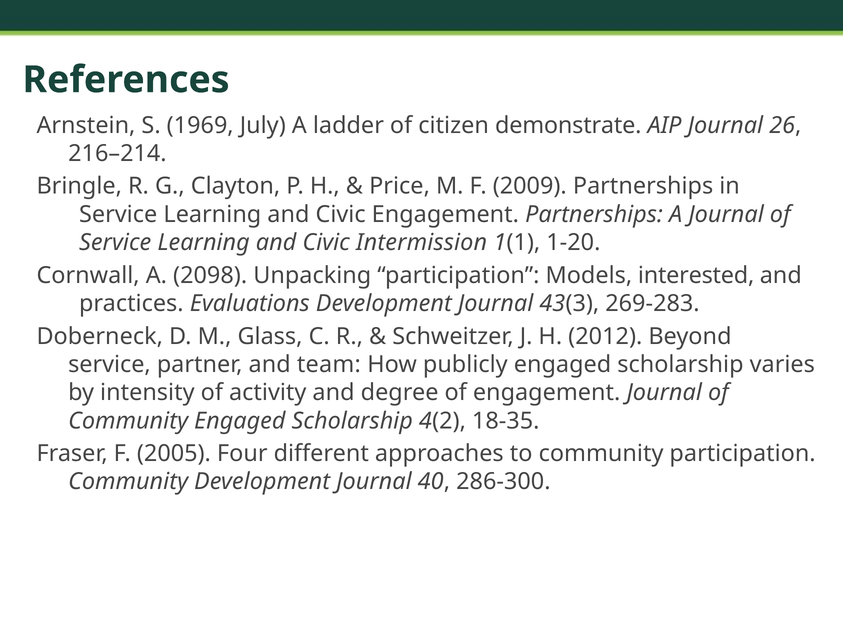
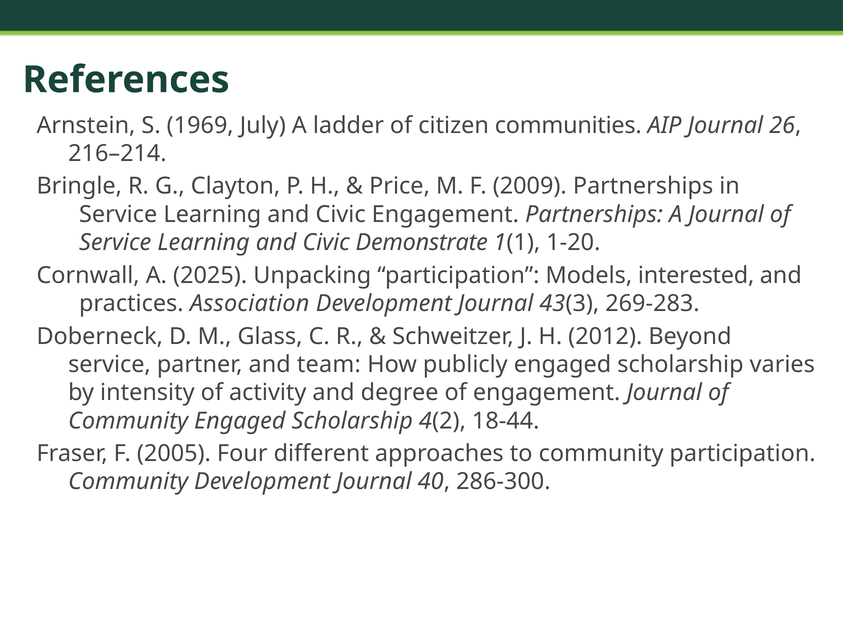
demonstrate: demonstrate -> communities (568, 125)
Intermission: Intermission -> Demonstrate (422, 242)
2098: 2098 -> 2025 (210, 275)
Evaluations: Evaluations -> Association (250, 303)
18-35: 18-35 -> 18-44 (506, 420)
